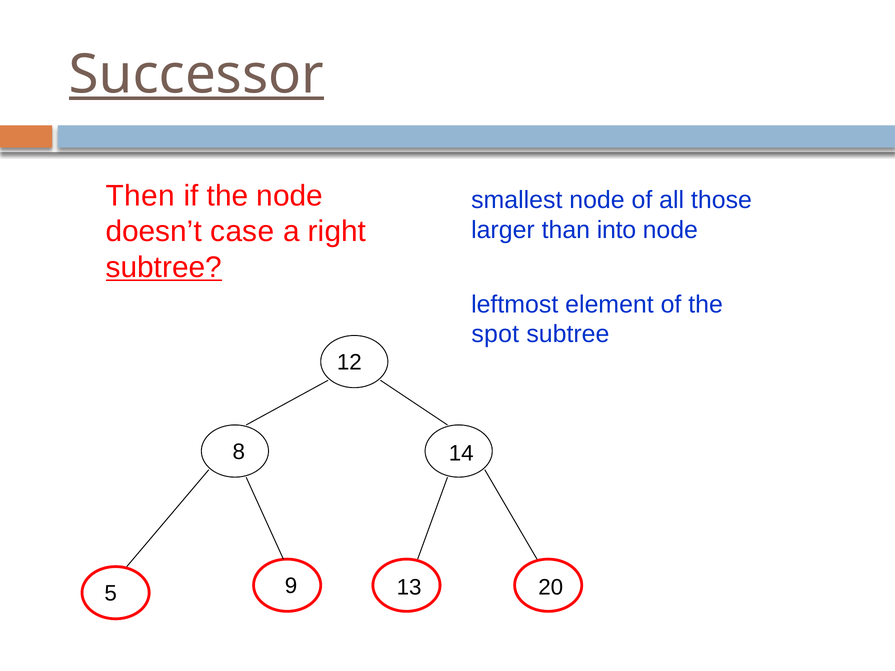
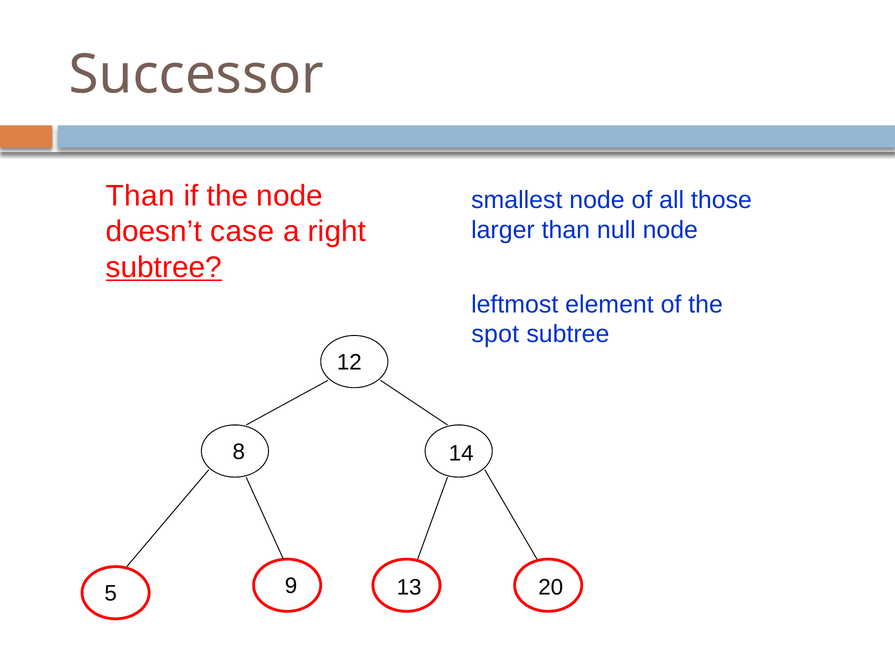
Successor underline: present -> none (196, 75)
Then: Then -> Than (140, 196)
into: into -> null (616, 230)
